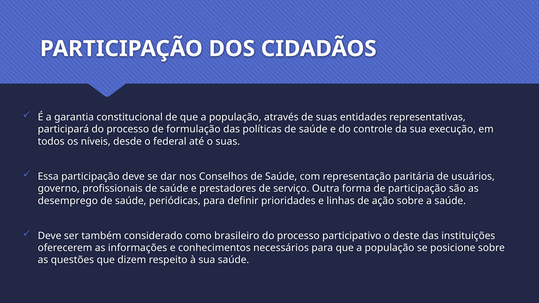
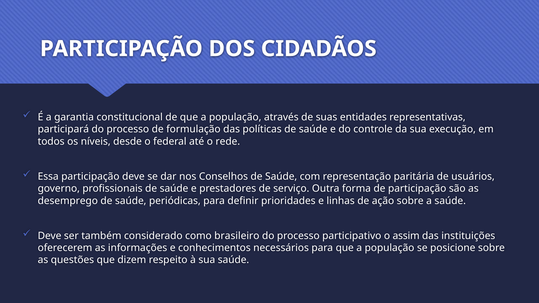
o suas: suas -> rede (228, 142)
deste: deste -> assim (406, 236)
